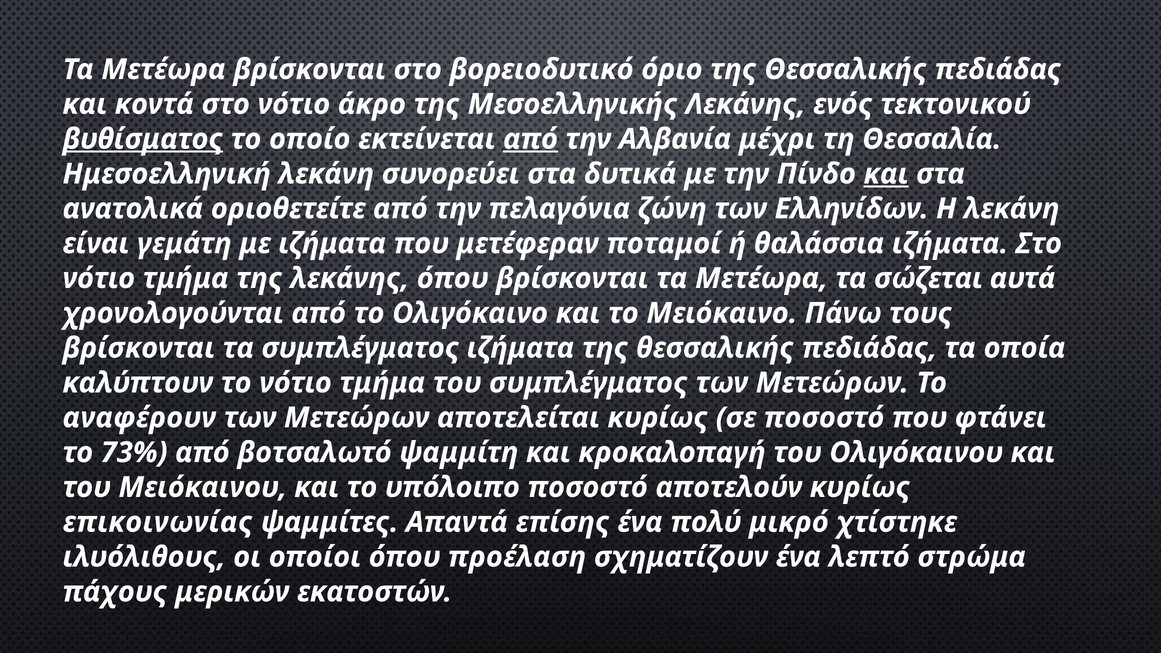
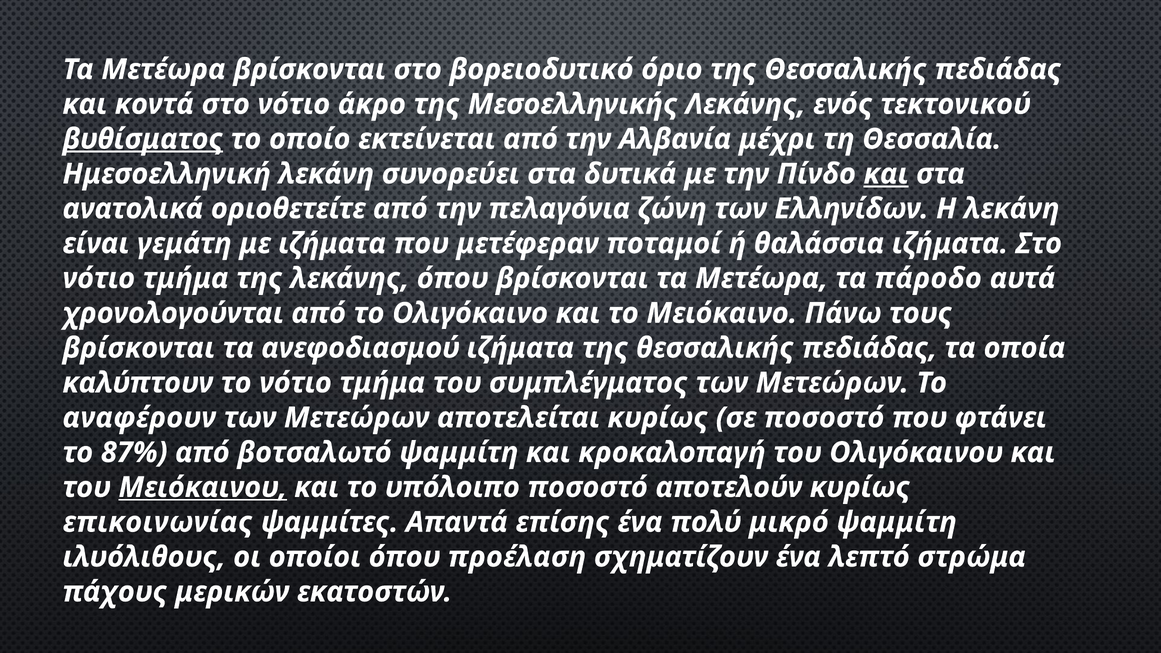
από underline: present -> none (531, 139)
σώζεται: σώζεται -> πάροδο (928, 278)
τα συμπλέγματος: συμπλέγματος -> ανεφοδιασμού (361, 348)
73%: 73% -> 87% (134, 453)
Μειόκαινου underline: none -> present (203, 487)
μικρό χτίστηκε: χτίστηκε -> ψαμμίτη (897, 522)
